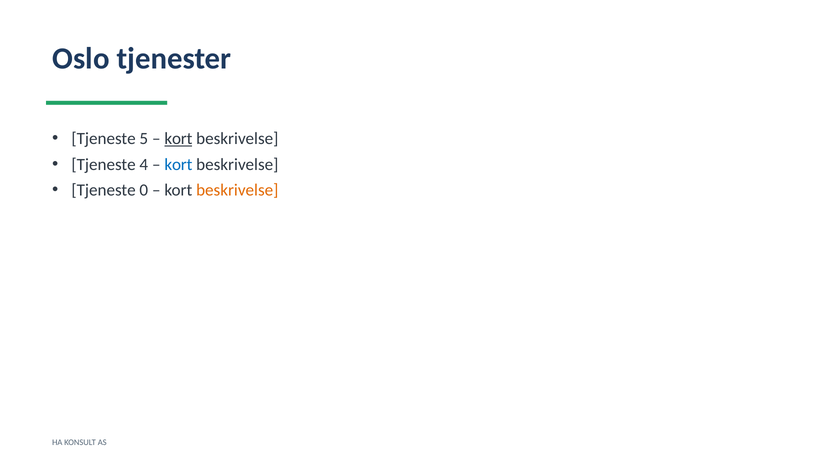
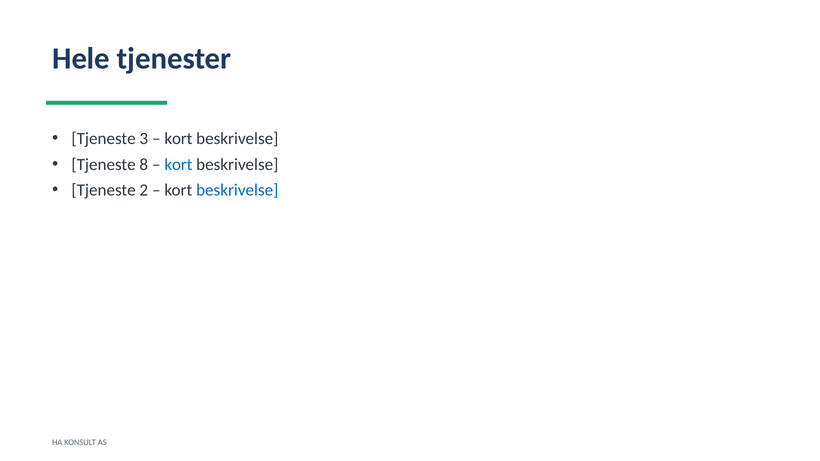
Oslo: Oslo -> Hele (81, 59)
5: 5 -> 3 (144, 139)
kort underline: present -> none (178, 139)
4: 4 -> 8 (144, 165)
0: 0 -> 2 (144, 190)
beskrivelse colour: orange -> blue (237, 190)
